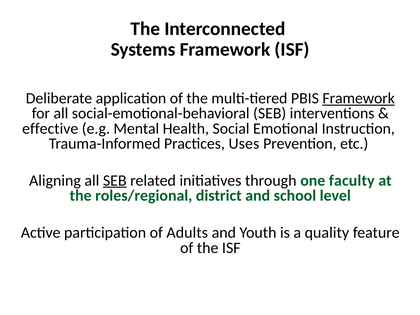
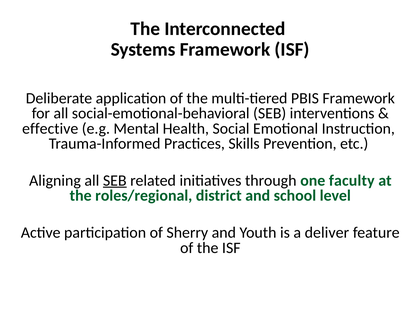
Framework underline: present -> none (359, 98)
Uses: Uses -> Skills (244, 144)
Adults: Adults -> Sherry (187, 233)
quality: quality -> deliver (327, 233)
